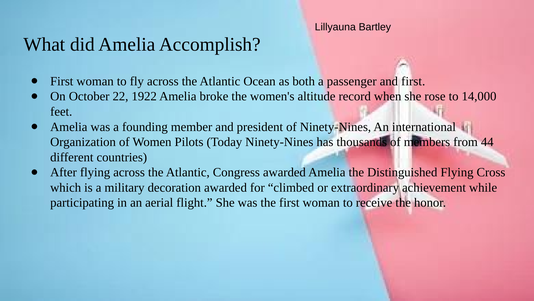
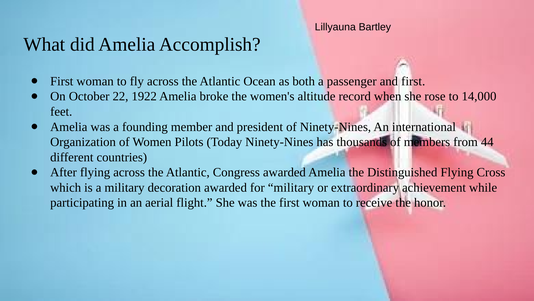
for climbed: climbed -> military (291, 187)
